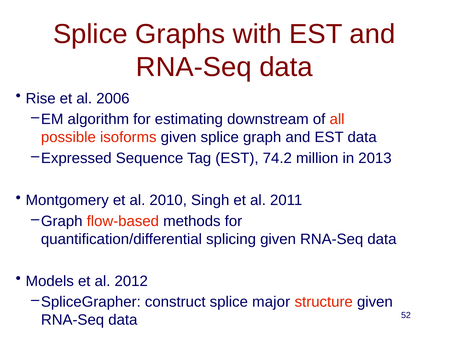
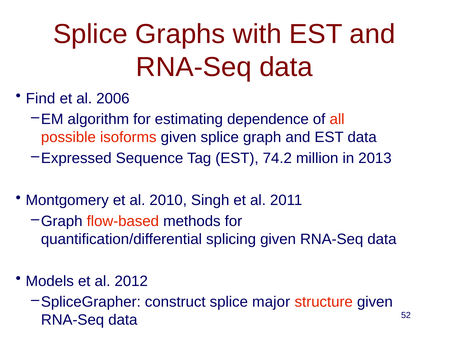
Rise: Rise -> Find (41, 98)
downstream: downstream -> dependence (268, 119)
